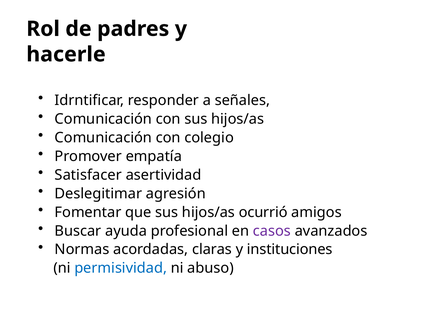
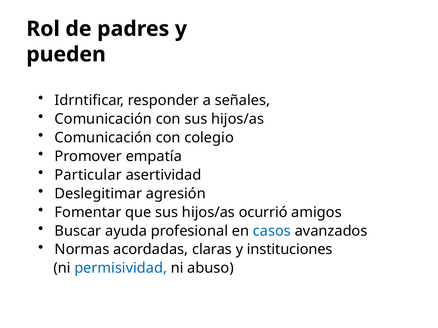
hacerle: hacerle -> pueden (66, 54)
Satisfacer: Satisfacer -> Particular (88, 175)
casos colour: purple -> blue (272, 231)
